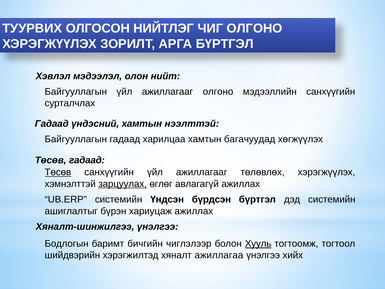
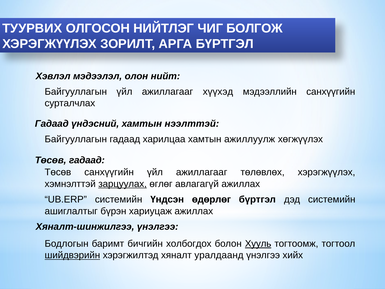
ЧИГ ОЛГОНО: ОЛГОНО -> БОЛГОЖ (255, 28)
ажиллагааг олгоно: олгоно -> хүүхэд (218, 92)
багачуудад: багачуудад -> ажиллуулж (250, 139)
Төсөв underline: present -> none (58, 172)
бүрдсэн: бүрдсэн -> өдөрлөг (211, 199)
чиглэлээр: чиглэлээр -> холбогдох (189, 244)
шийдвэрийн underline: none -> present (72, 255)
ажиллагаа: ажиллагаа -> уралдаанд (219, 255)
